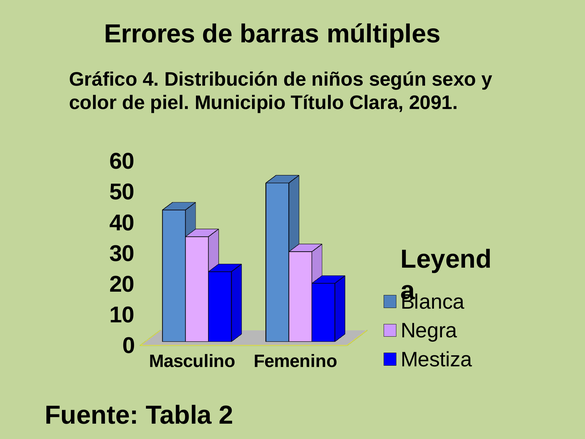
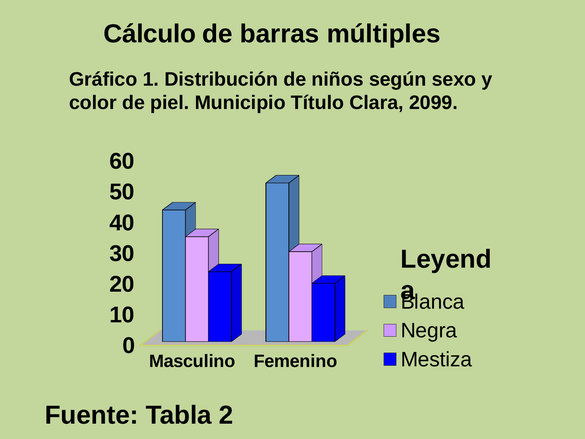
Errores: Errores -> Cálculo (150, 34)
4: 4 -> 1 (151, 79)
2091: 2091 -> 2099 (433, 103)
